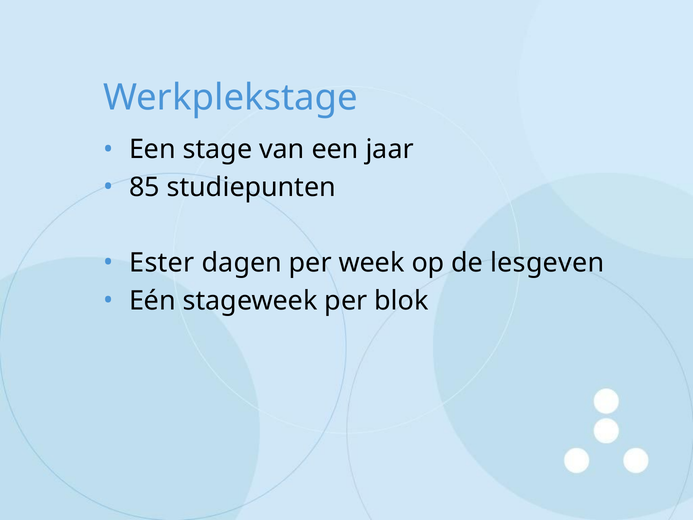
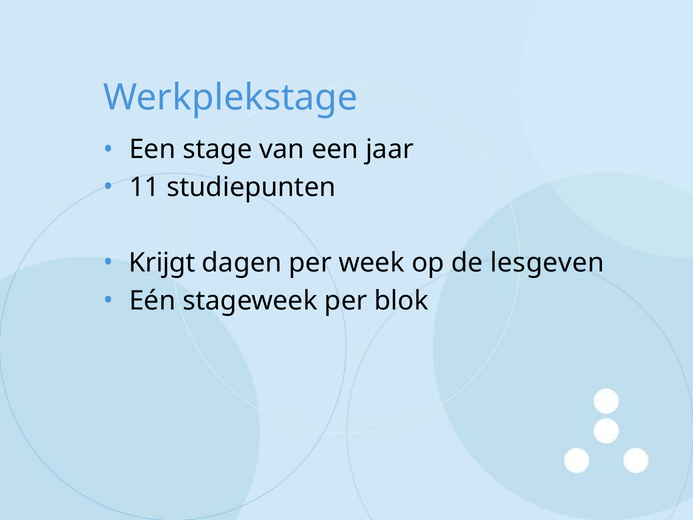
85: 85 -> 11 (144, 187)
Ester: Ester -> Krijgt (162, 263)
